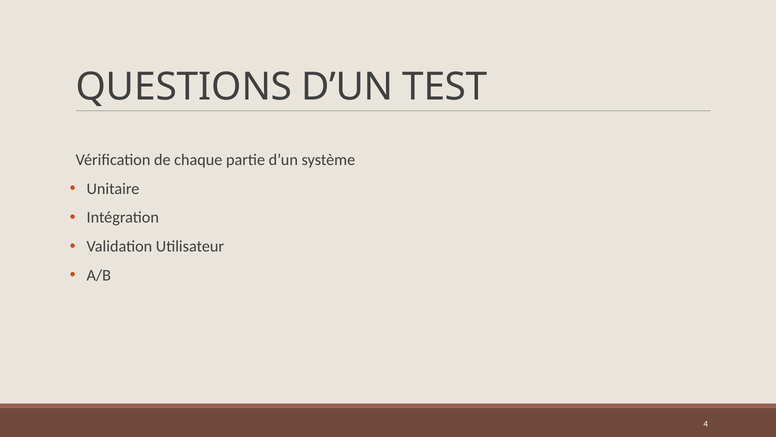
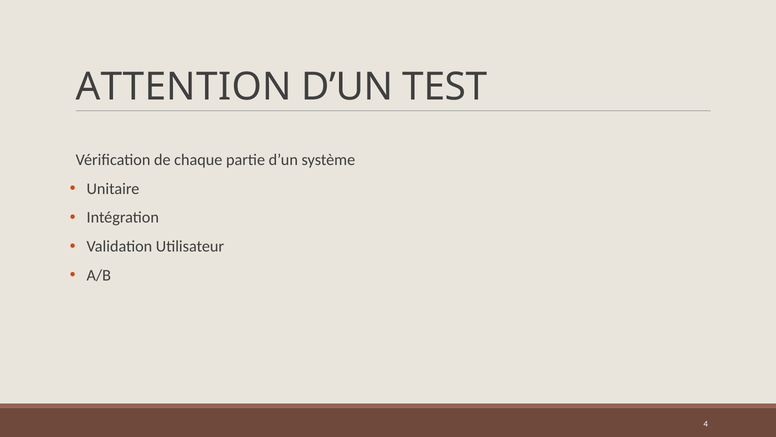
QUESTIONS: QUESTIONS -> ATTENTION (184, 87)
